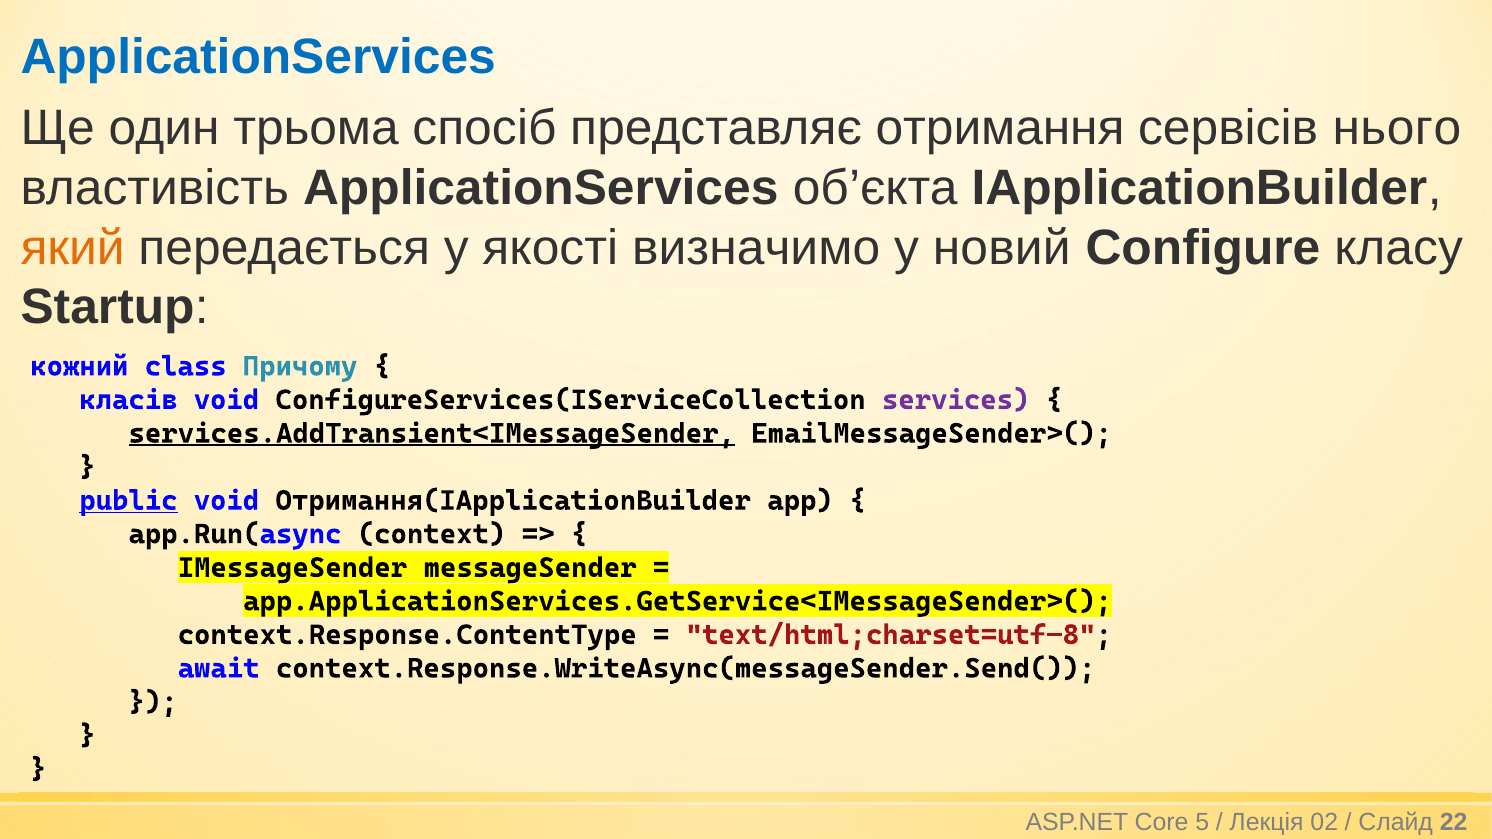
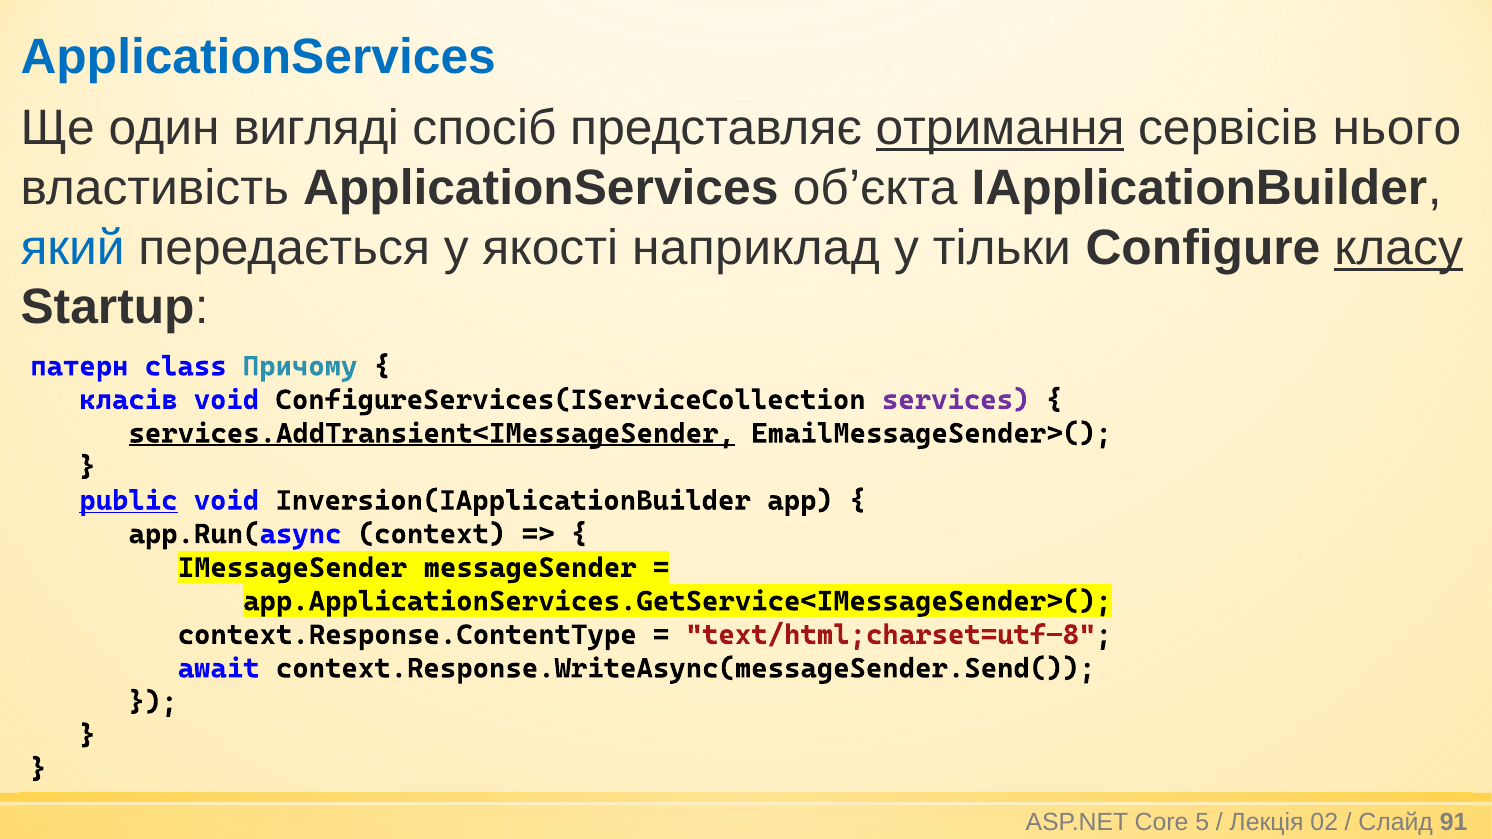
трьома: трьома -> вигляді (316, 129)
отримання underline: none -> present (1000, 129)
який colour: orange -> blue (73, 248)
визначимо: визначимо -> наприклад (756, 248)
новий: новий -> тільки (1002, 248)
класу underline: none -> present (1399, 248)
кожний: кожний -> патерн (79, 366)
Отримання(IApplicationBuilder: Отримання(IApplicationBuilder -> Inversion(IApplicationBuilder (513, 501)
22: 22 -> 91 (1454, 822)
